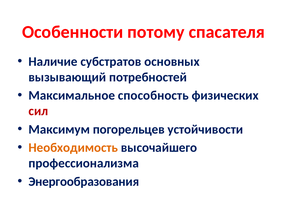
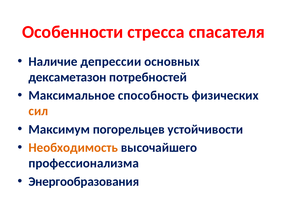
потому: потому -> стресса (156, 32)
субстратов: субстратов -> депрессии (111, 61)
вызывающий: вызывающий -> дексаметазон (67, 77)
сил colour: red -> orange (38, 111)
